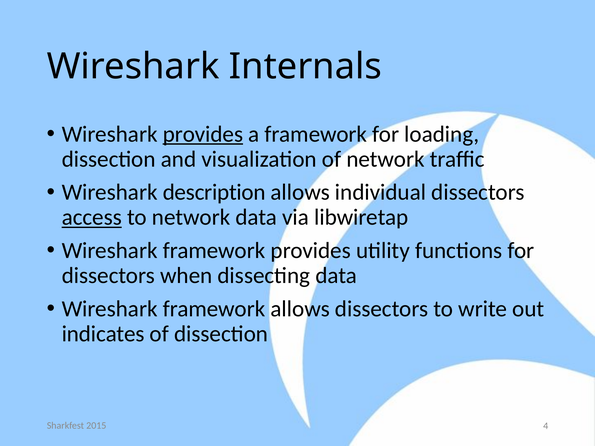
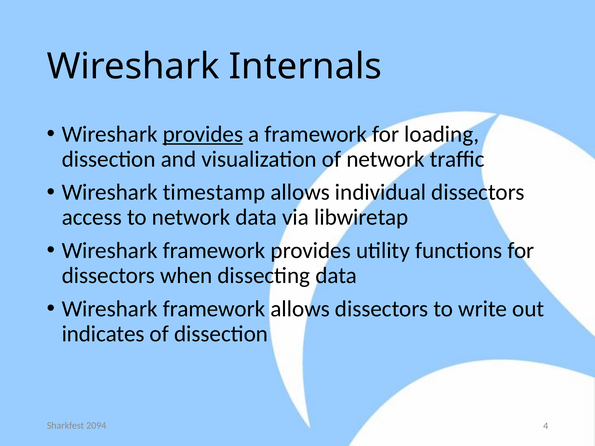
description: description -> timestamp (214, 192)
access underline: present -> none (92, 217)
2015: 2015 -> 2094 (96, 426)
